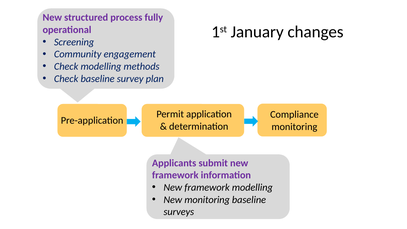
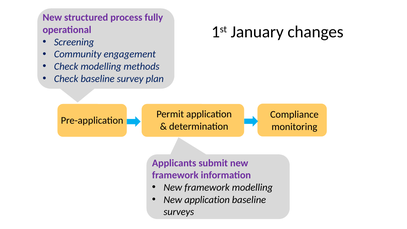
New monitoring: monitoring -> application (207, 200)
